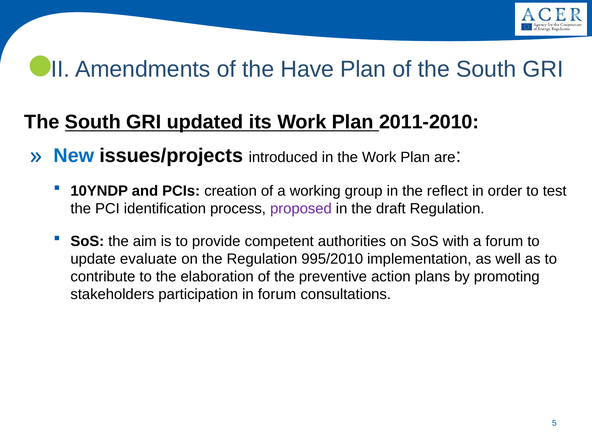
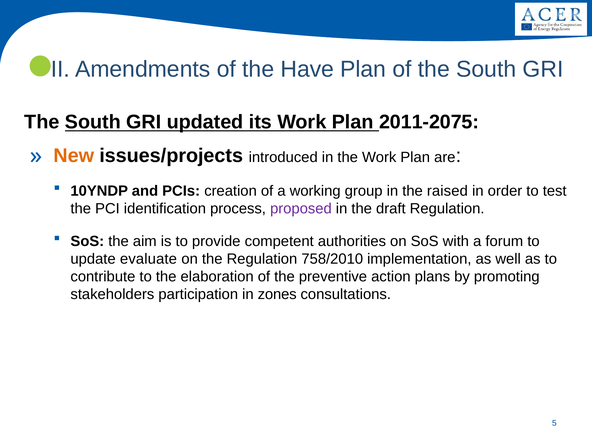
2011-2010: 2011-2010 -> 2011-2075 (429, 122)
New colour: blue -> orange (74, 156)
reflect: reflect -> raised (447, 191)
995/2010: 995/2010 -> 758/2010 (332, 259)
in forum: forum -> zones (277, 294)
